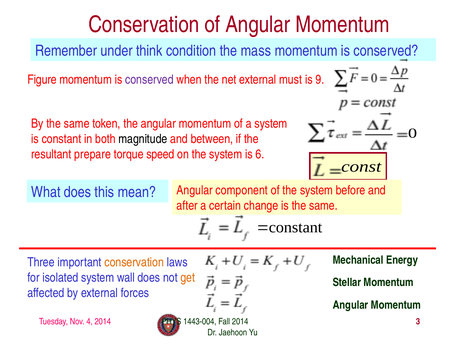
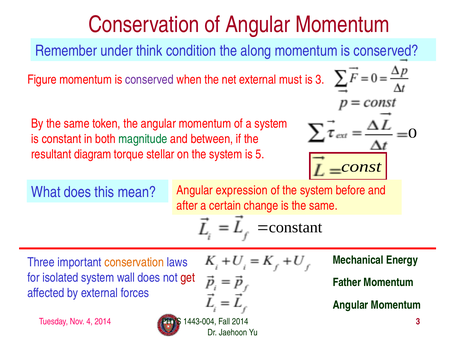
mass: mass -> along (256, 51)
is 9: 9 -> 3 (320, 80)
magnitude colour: black -> green (143, 139)
prepare: prepare -> diagram (93, 154)
speed: speed -> stellar (160, 154)
6: 6 -> 5 (260, 154)
component: component -> expression (242, 191)
get colour: orange -> red (188, 278)
Stellar: Stellar -> Father (347, 283)
